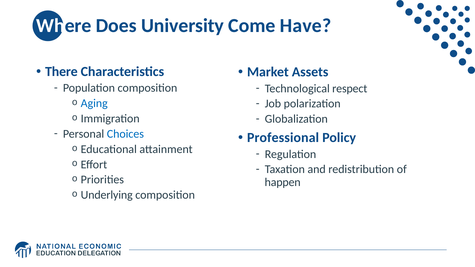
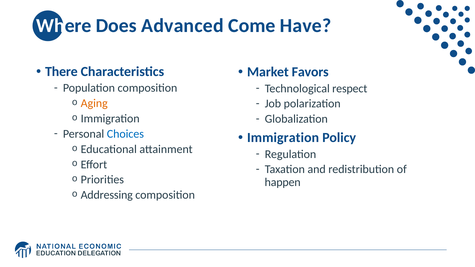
University: University -> Advanced (182, 26)
Assets: Assets -> Favors (310, 72)
Aging colour: blue -> orange (94, 103)
Professional: Professional -> Immigration (283, 138)
Underlying: Underlying -> Addressing (107, 195)
